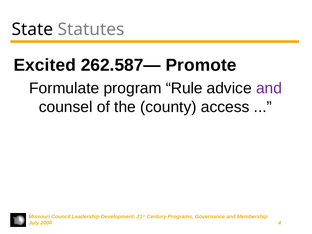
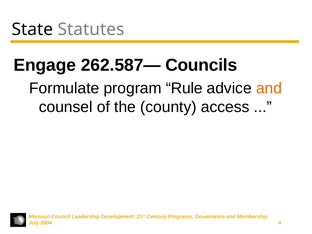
Excited: Excited -> Engage (45, 65)
Promote: Promote -> Councils (201, 65)
and colour: purple -> orange (269, 88)
